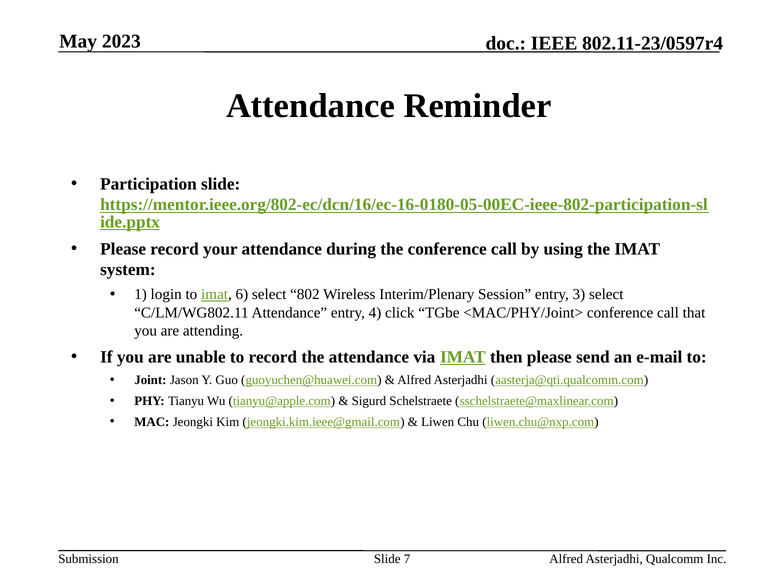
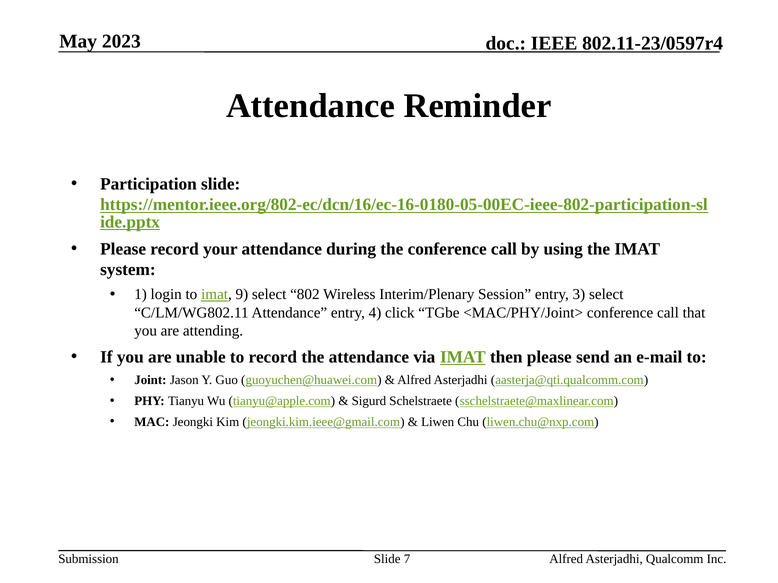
6: 6 -> 9 (242, 295)
